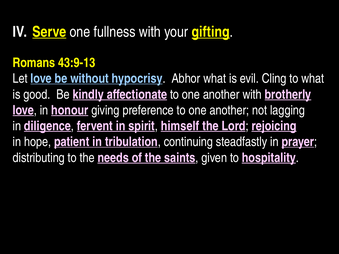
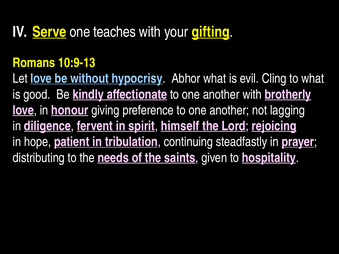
fullness: fullness -> teaches (115, 32)
43:9-13: 43:9-13 -> 10:9-13 (77, 63)
